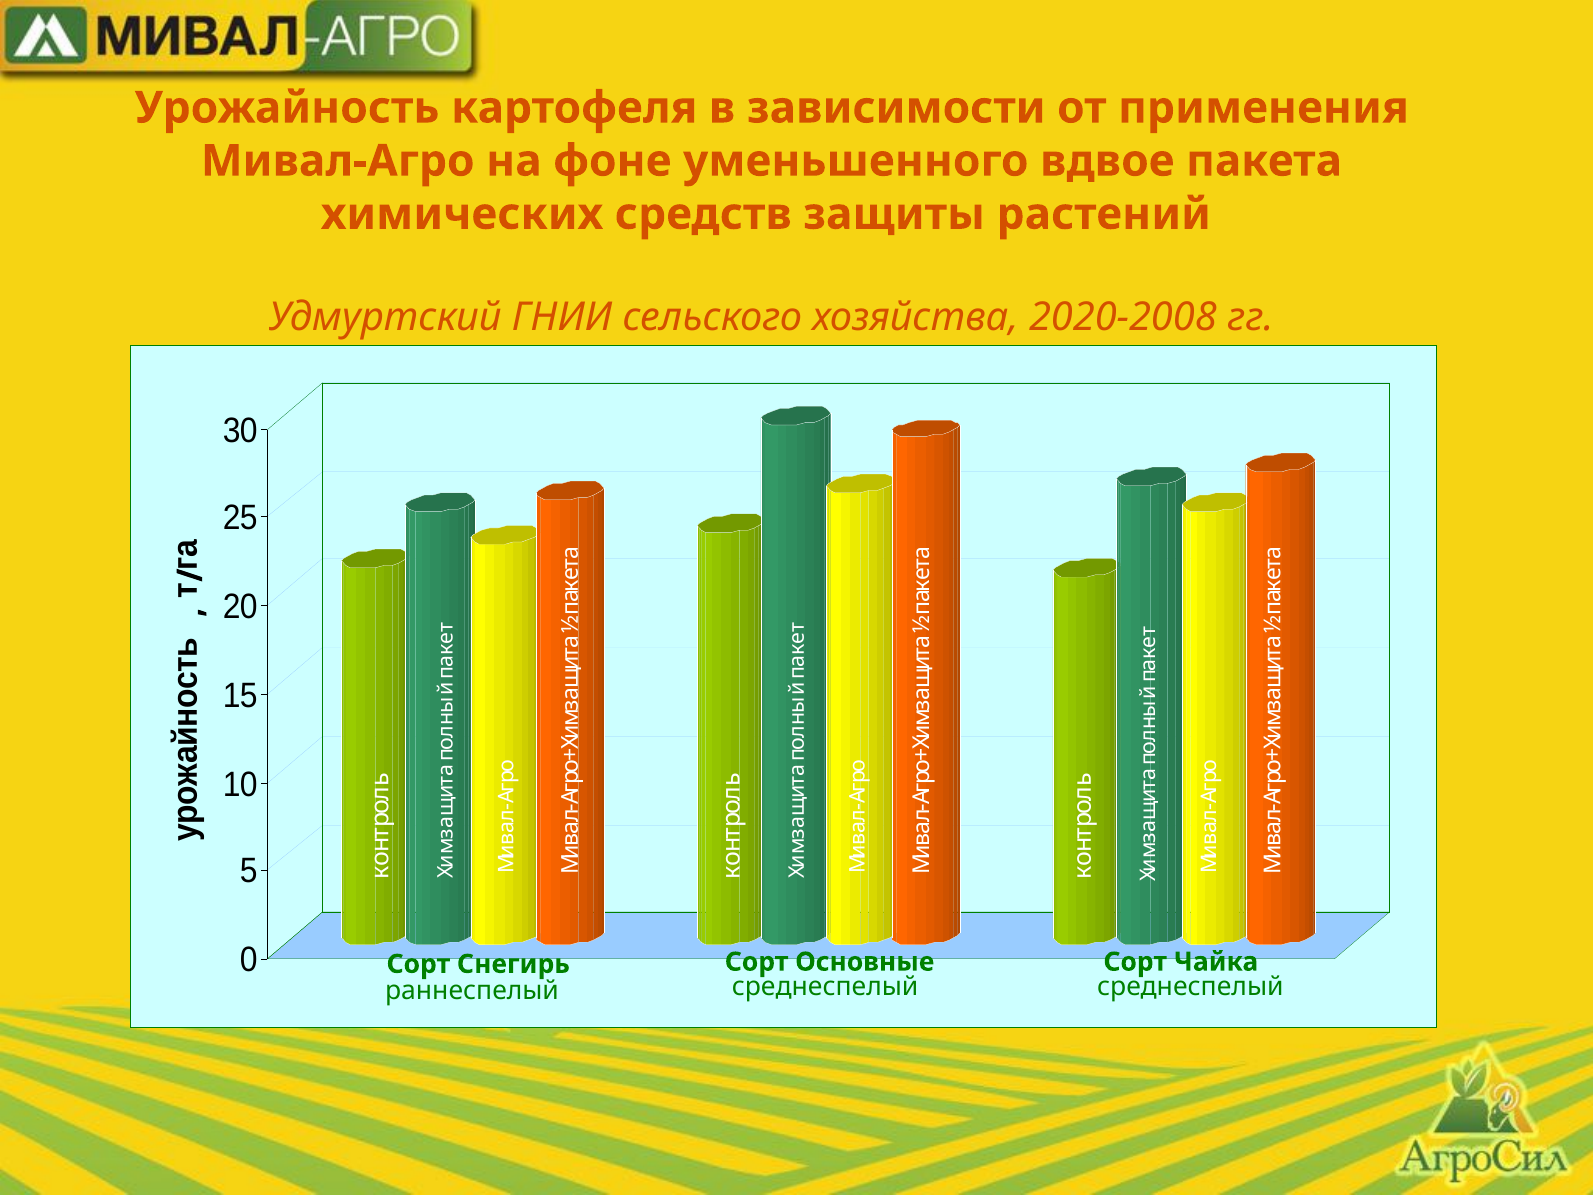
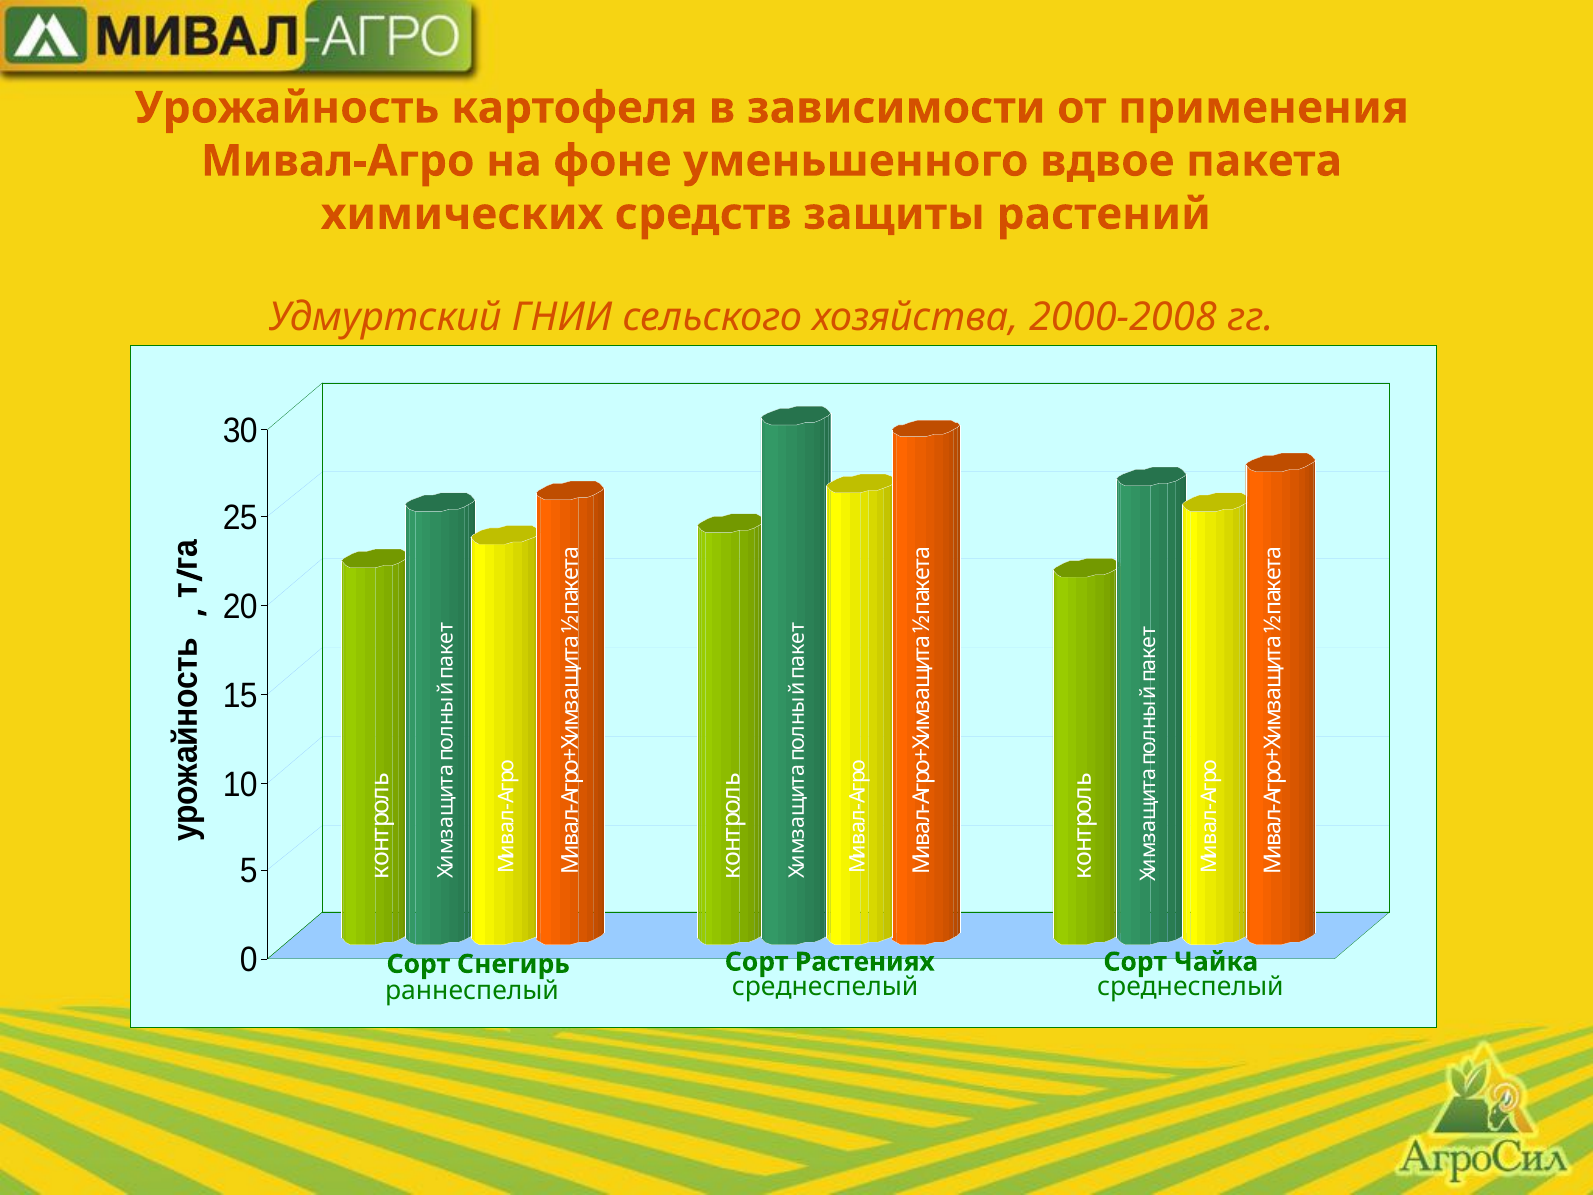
2020-2008: 2020-2008 -> 2000-2008 (1123, 317)
Основные: Основные -> Растениях (865, 962)
